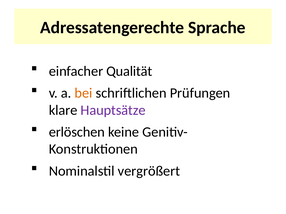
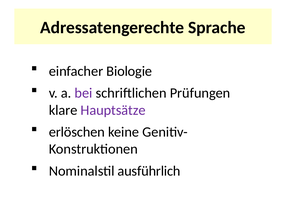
Qualität: Qualität -> Biologie (129, 71)
bei colour: orange -> purple (84, 93)
vergrößert: vergrößert -> ausführlich (149, 171)
